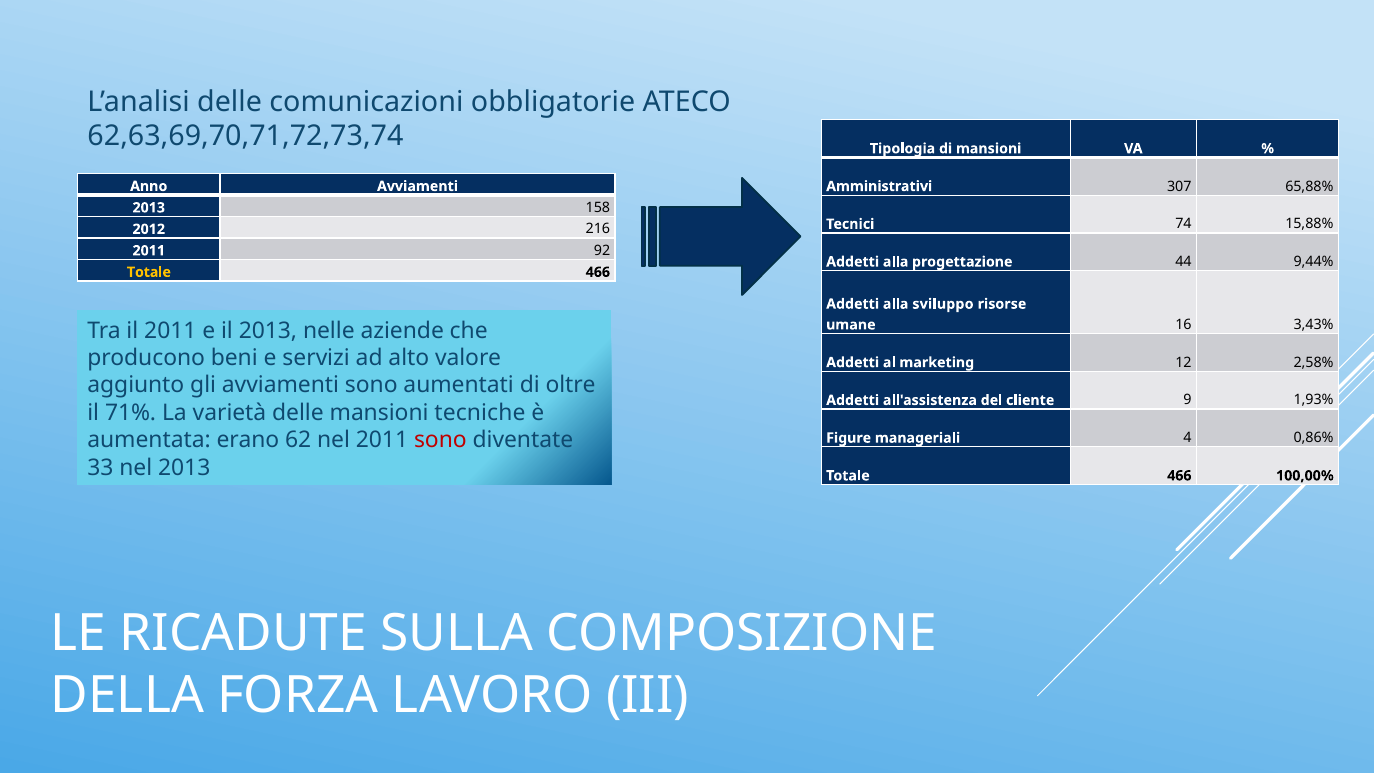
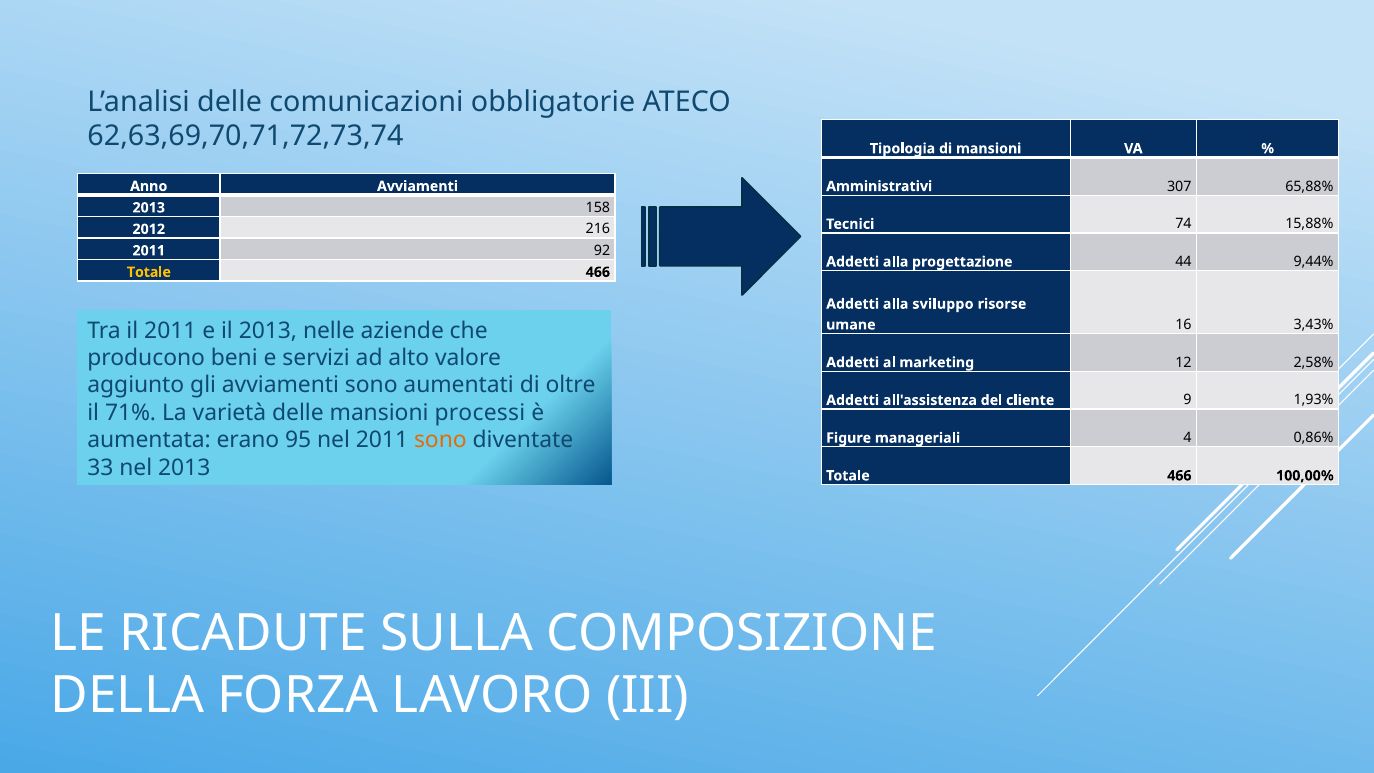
tecniche: tecniche -> processi (480, 413)
62: 62 -> 95 (298, 440)
sono colour: red -> orange (440, 440)
